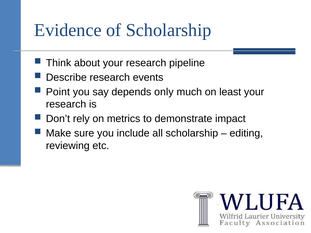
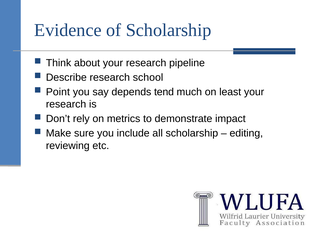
events: events -> school (148, 77)
only: only -> tend (164, 92)
